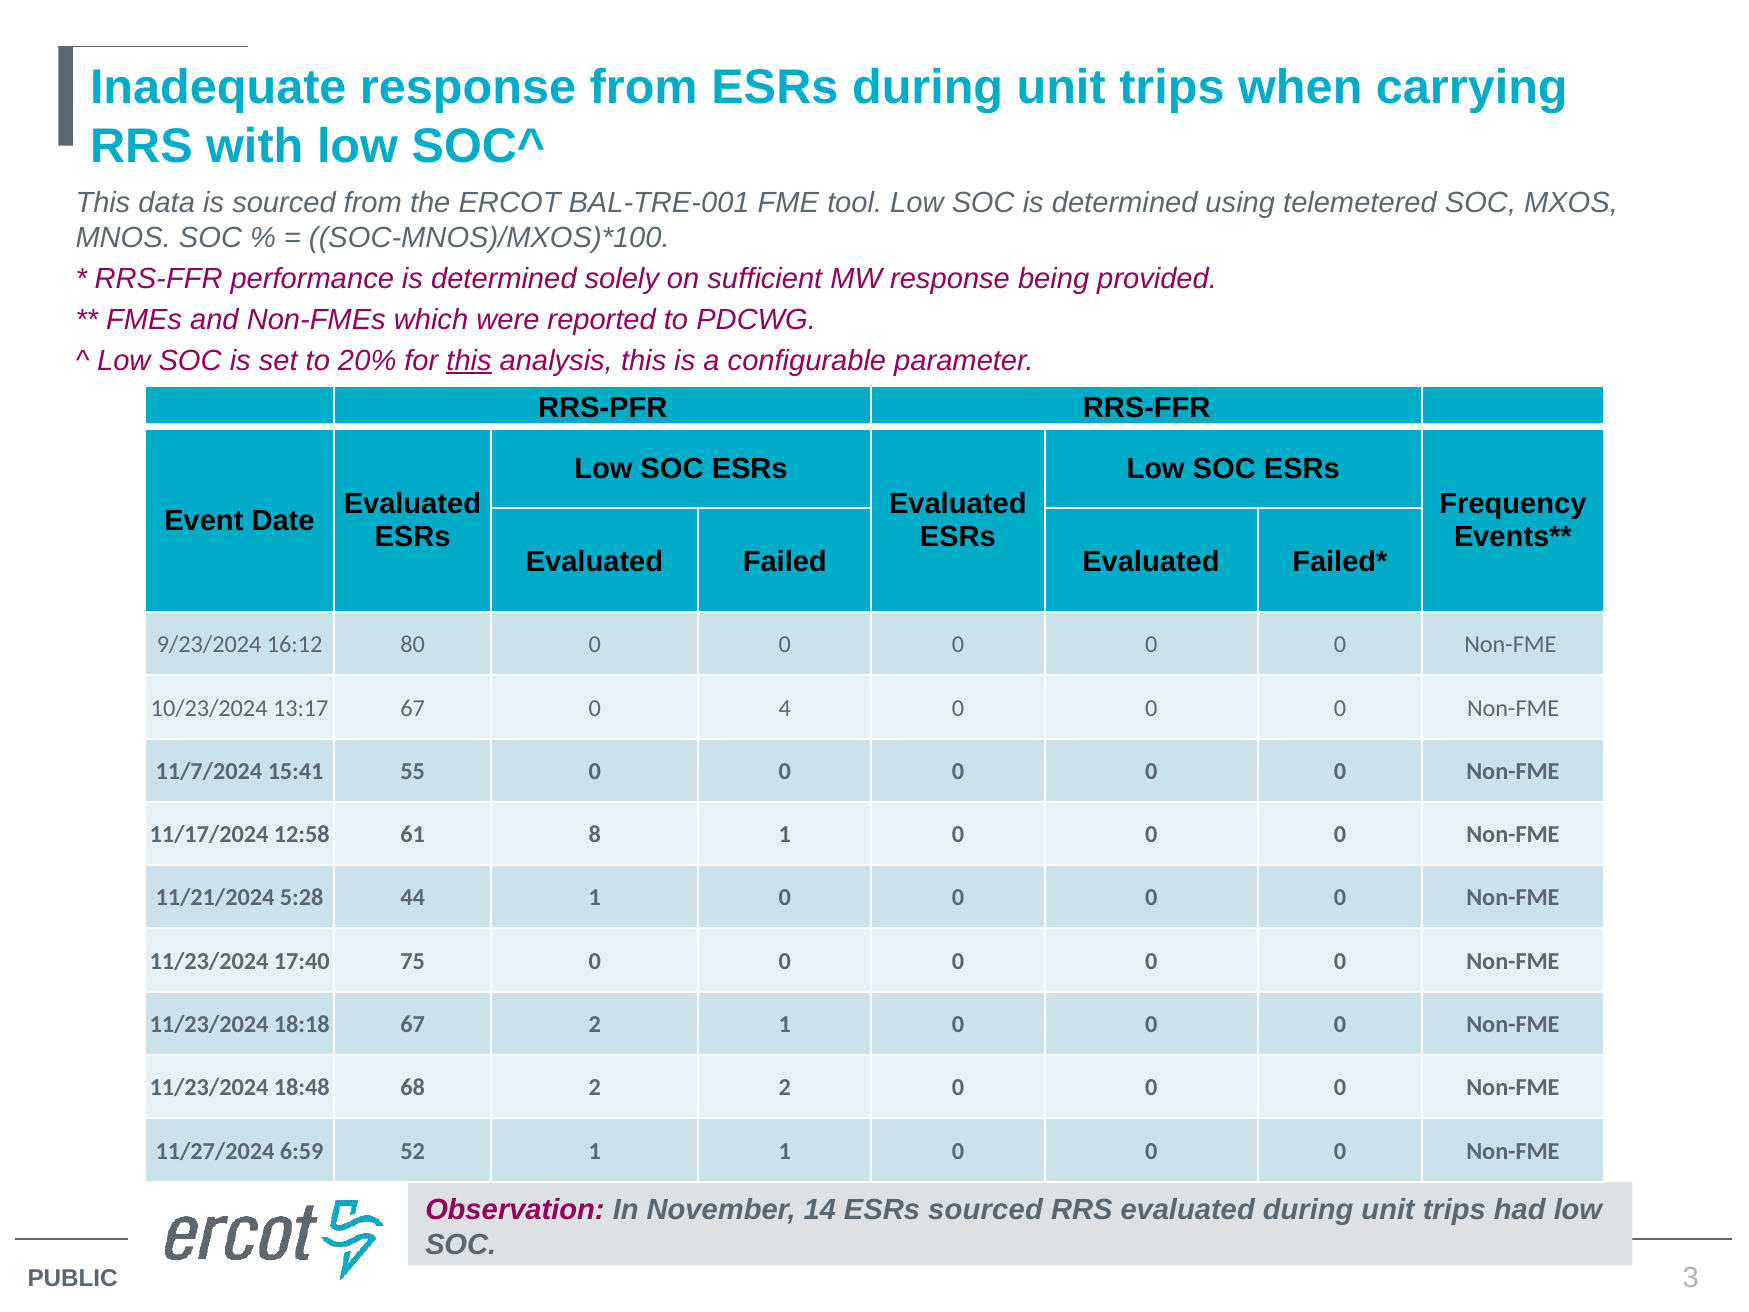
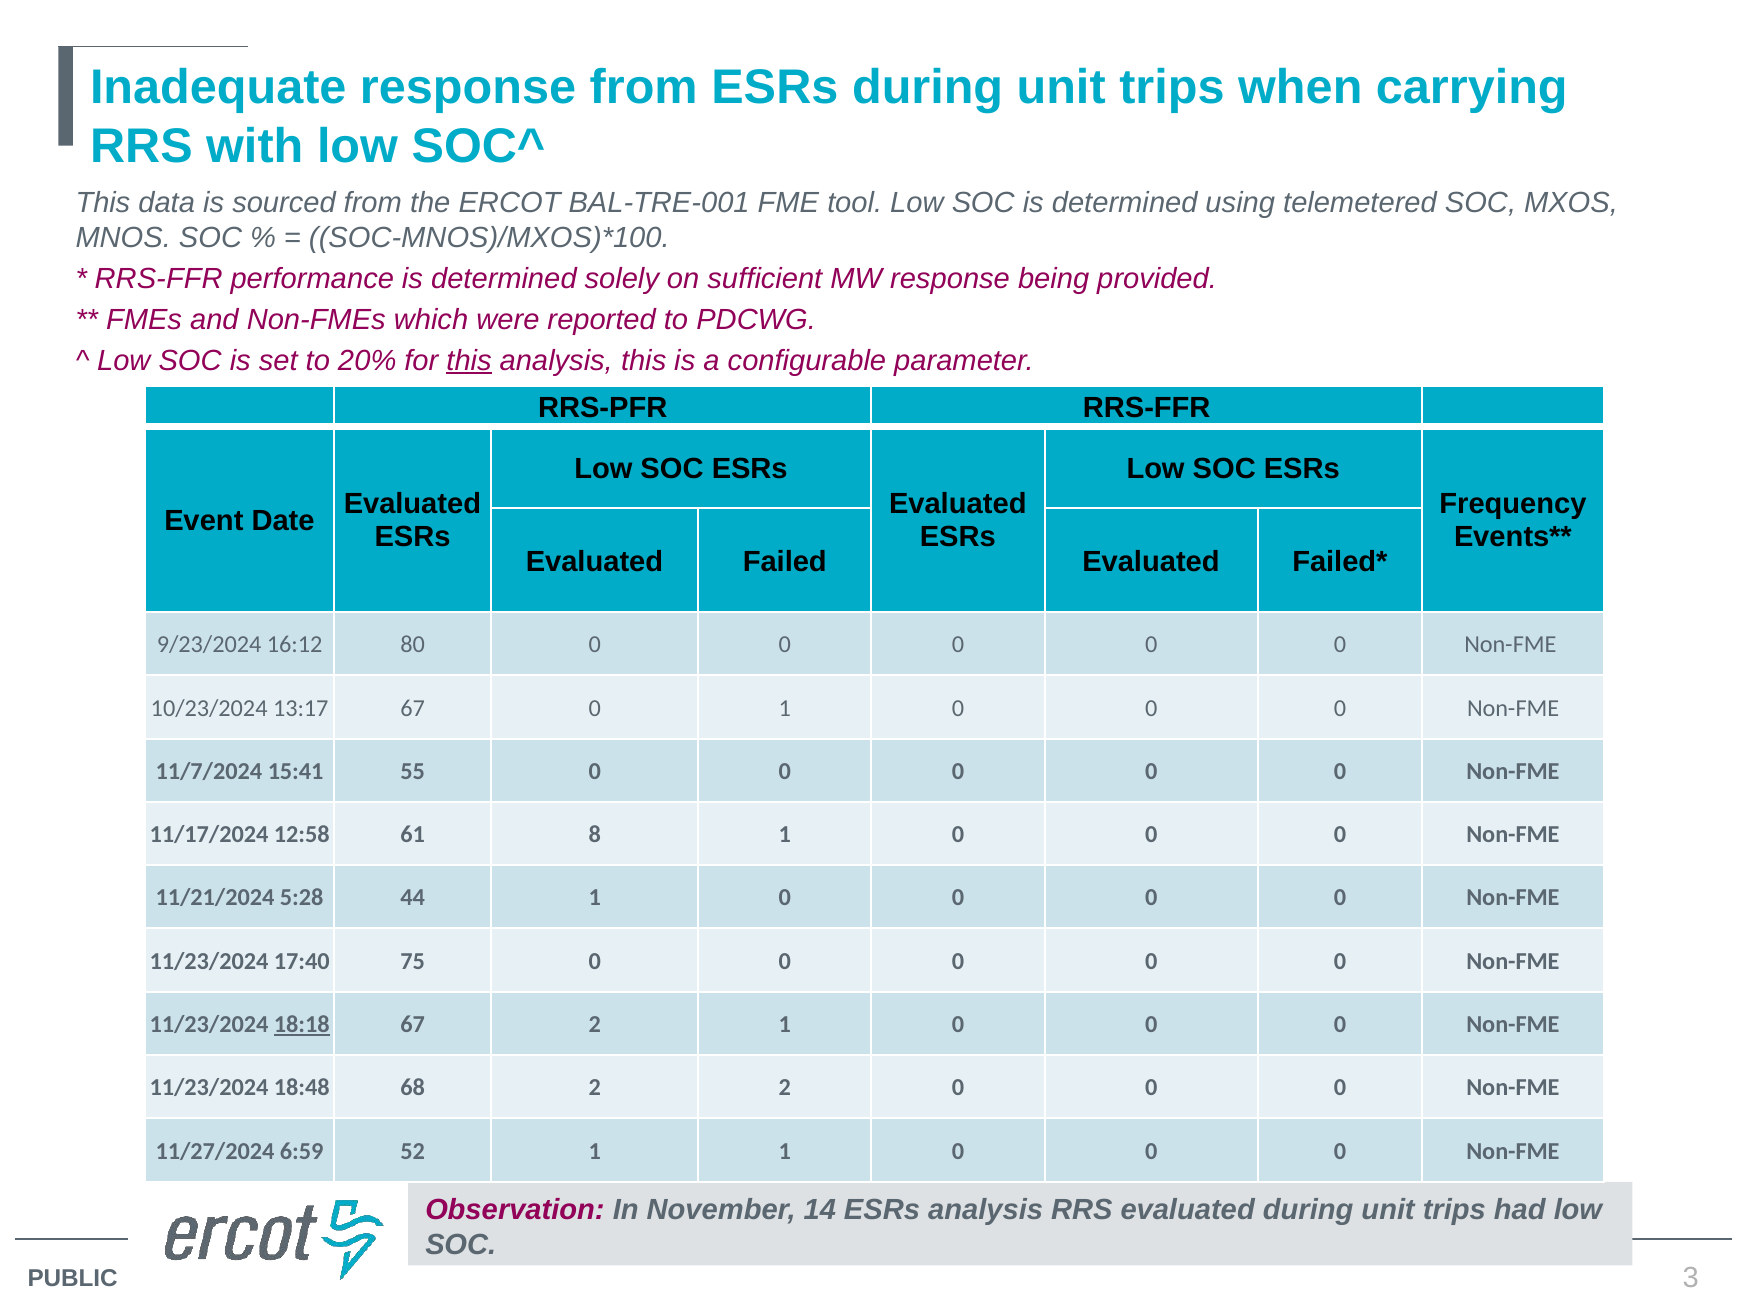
0 4: 4 -> 1 (785, 708)
18:18 underline: none -> present (302, 1024)
ESRs sourced: sourced -> analysis (986, 1210)
